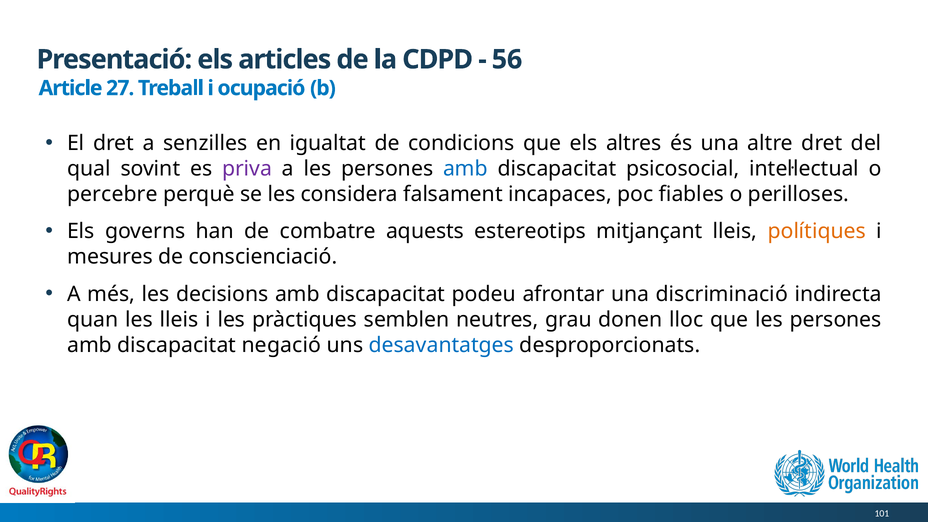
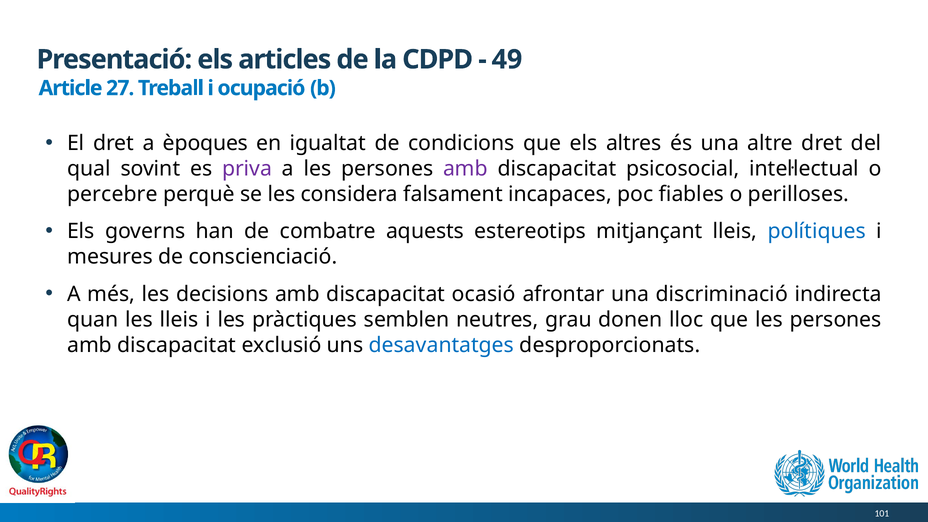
56: 56 -> 49 (507, 60)
senzilles: senzilles -> èpoques (205, 143)
amb colour: blue -> purple (465, 169)
polítiques colour: orange -> blue (817, 231)
podeu: podeu -> ocasió (484, 294)
negació: negació -> exclusió (282, 345)
